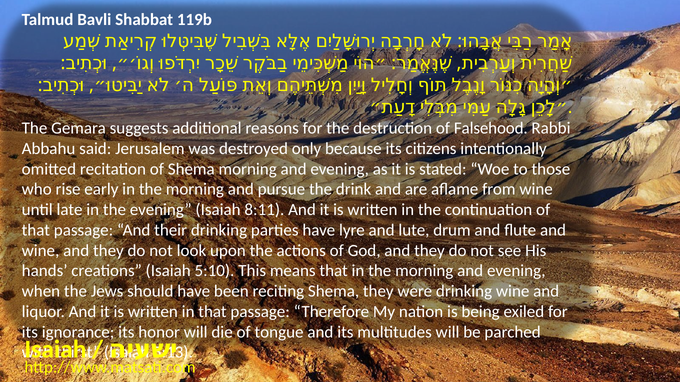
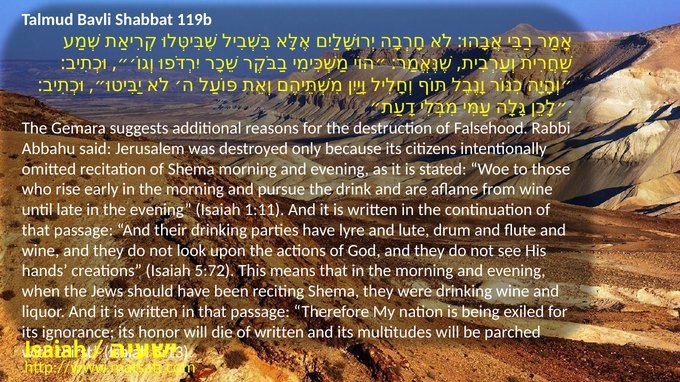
8:11: 8:11 -> 1:11 (264, 210)
5:10: 5:10 -> 5:72 (215, 271)
of tongue: tongue -> written (279, 332)
